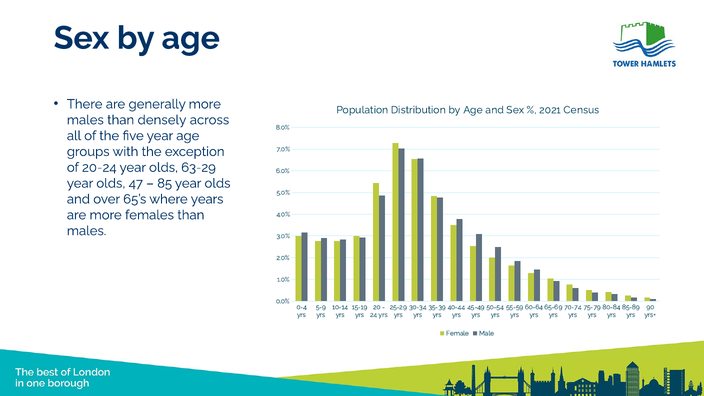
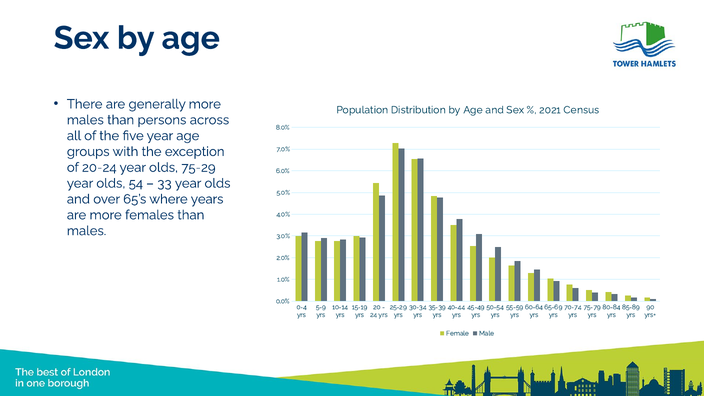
densely: densely -> persons (162, 120)
63-29: 63-29 -> 75-29 (198, 167)
47: 47 -> 54 (136, 183)
85: 85 -> 33 (164, 183)
